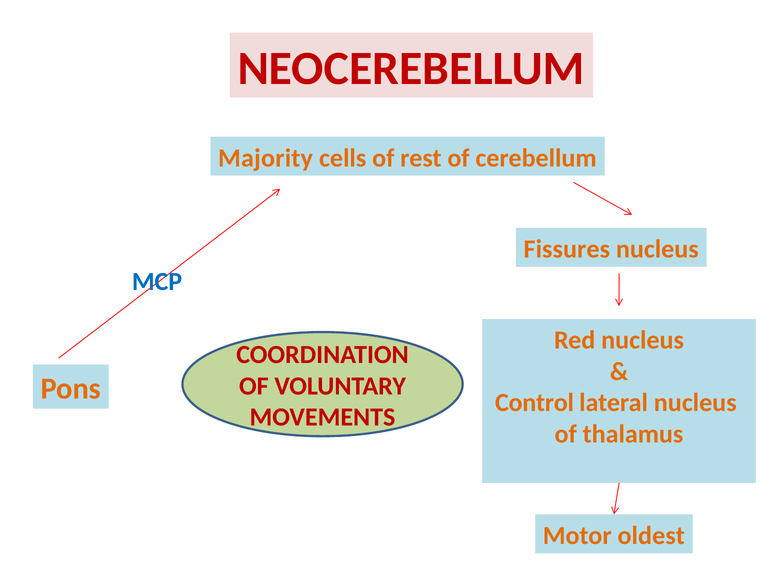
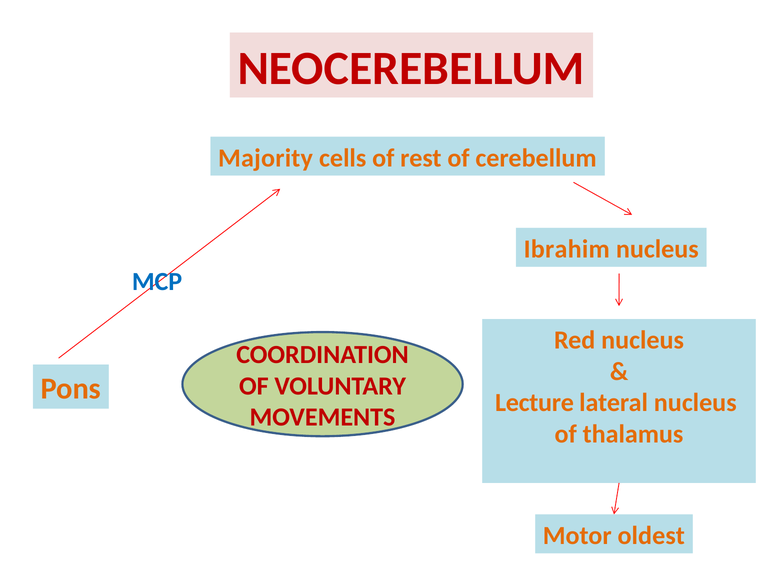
Fissures: Fissures -> Ibrahim (567, 249)
Control: Control -> Lecture (534, 403)
